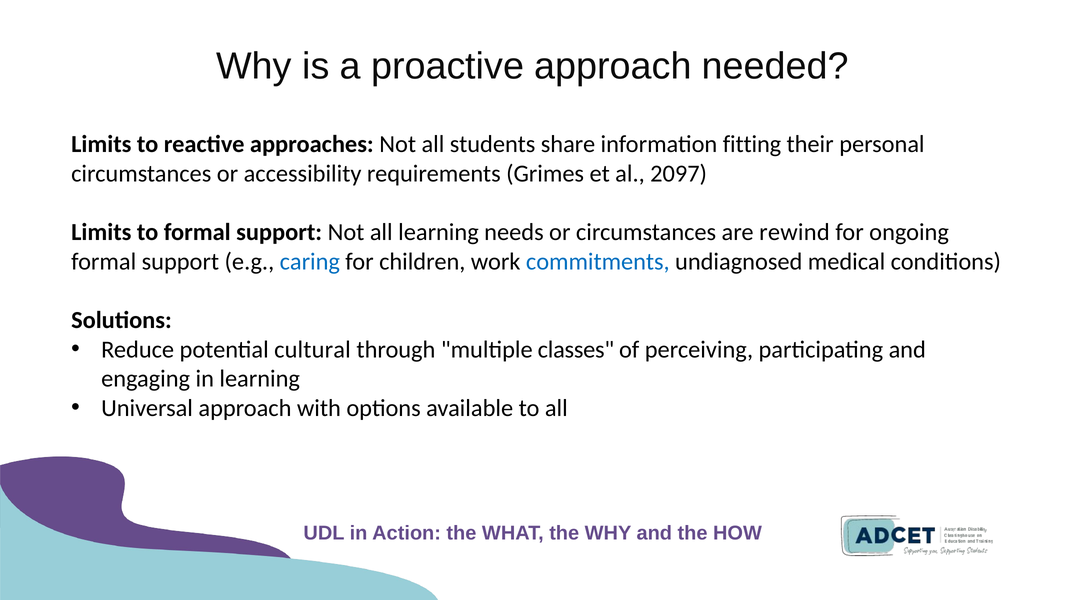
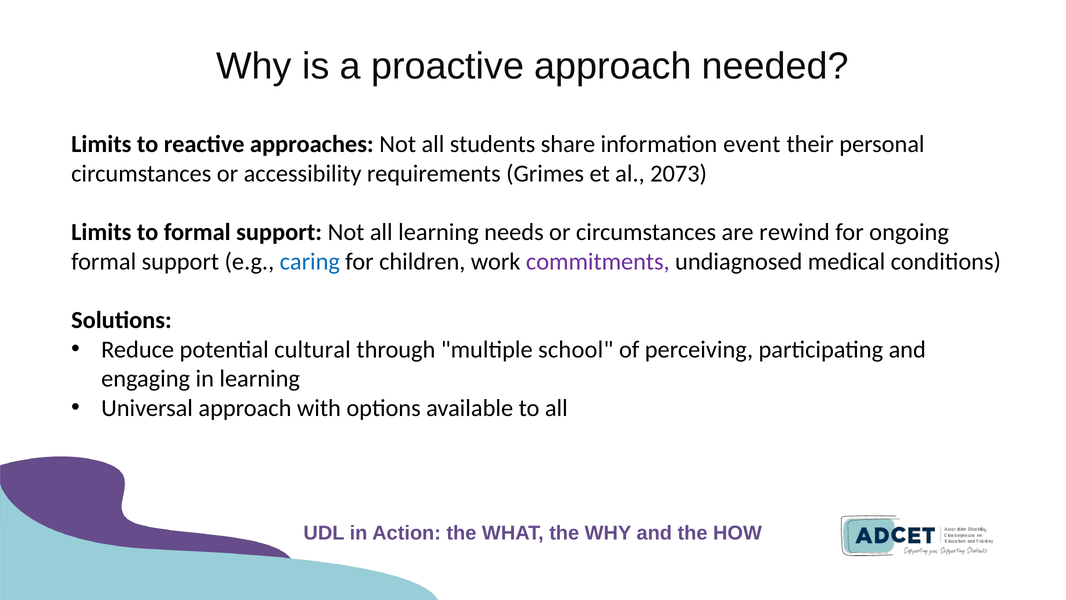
fitting: fitting -> event (752, 144)
2097: 2097 -> 2073 (679, 173)
commitments colour: blue -> purple (598, 261)
classes: classes -> school (576, 349)
